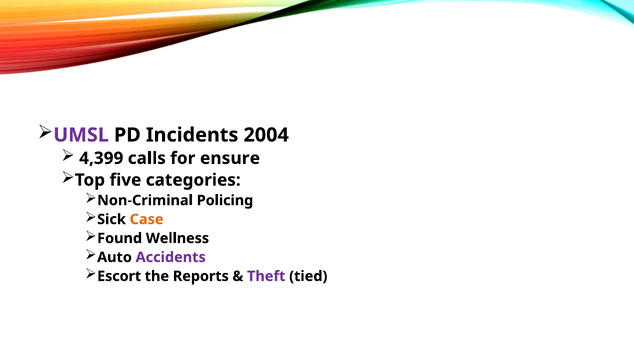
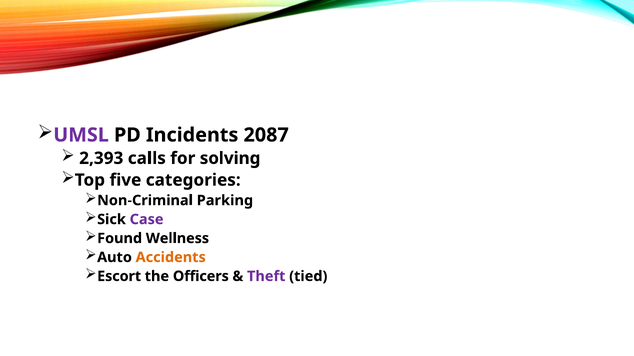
2004: 2004 -> 2087 (266, 135)
4,399: 4,399 -> 2,393 (101, 159)
ensure: ensure -> solving (230, 159)
Policing: Policing -> Parking (225, 201)
Case colour: orange -> purple (147, 220)
Accidents colour: purple -> orange (171, 258)
Reports: Reports -> Officers (201, 277)
